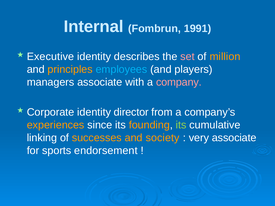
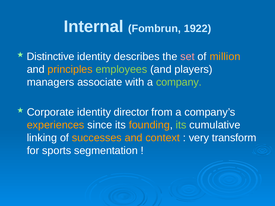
1991: 1991 -> 1922 (198, 29)
Executive: Executive -> Distinctive (51, 57)
employees colour: light blue -> light green (121, 70)
company colour: pink -> light green (179, 82)
society: society -> context (163, 138)
very associate: associate -> transform (234, 138)
endorsement: endorsement -> segmentation (106, 151)
